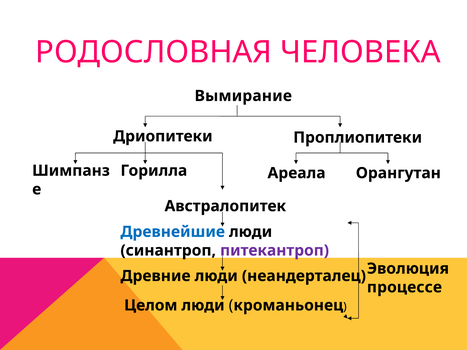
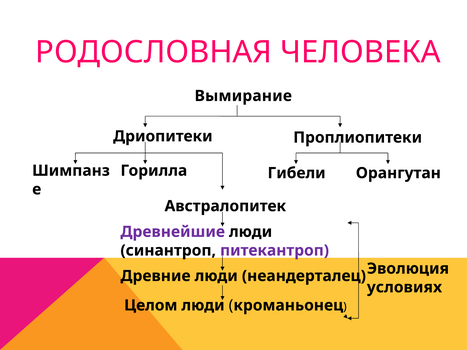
Ареала: Ареала -> Гибели (297, 173)
Древнейшие colour: blue -> purple (173, 232)
процессе: процессе -> условиях (404, 287)
